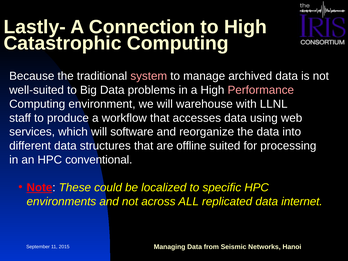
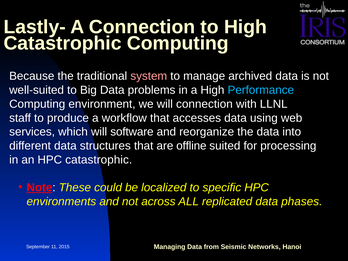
Performance colour: pink -> light blue (261, 90)
will warehouse: warehouse -> connection (204, 104)
HPC conventional: conventional -> catastrophic (99, 160)
internet: internet -> phases (302, 201)
